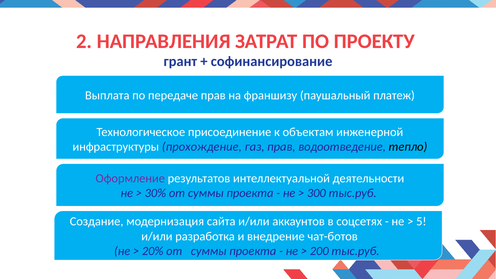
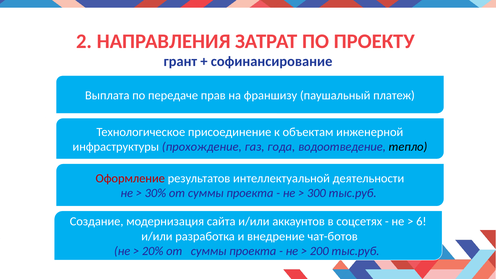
газ прав: прав -> года (281, 147)
Оформление colour: purple -> red (130, 178)
5: 5 -> 6 (421, 221)
